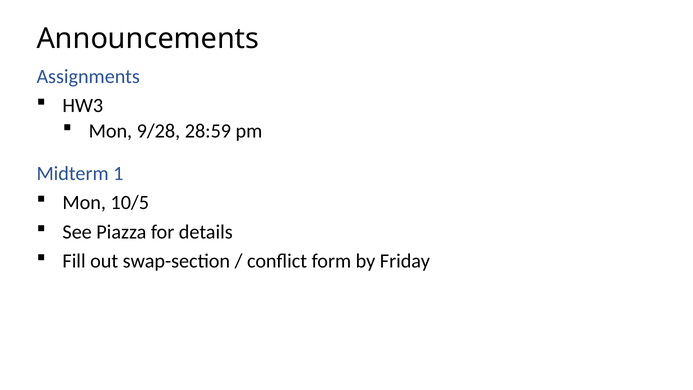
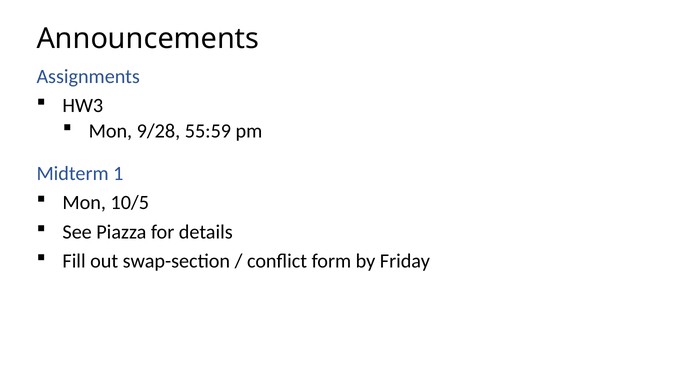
28:59: 28:59 -> 55:59 (208, 131)
